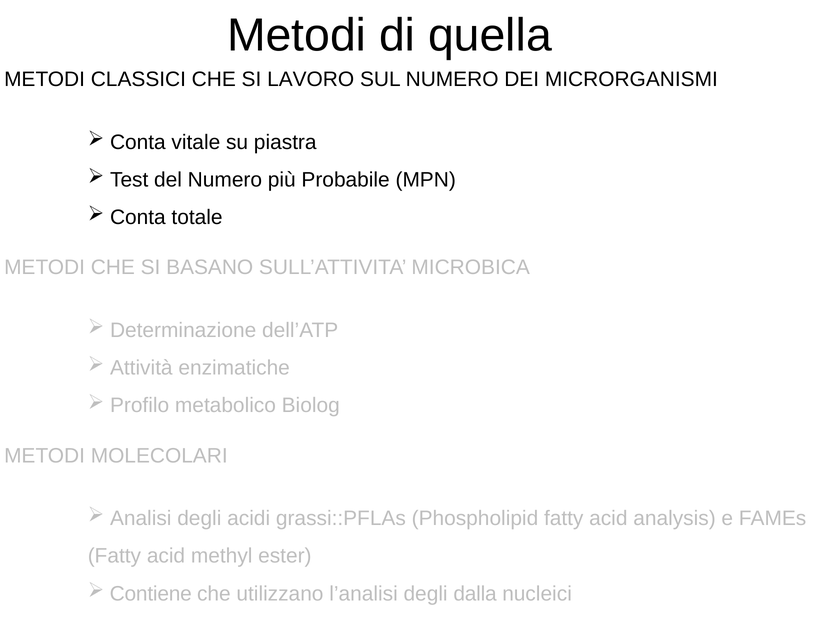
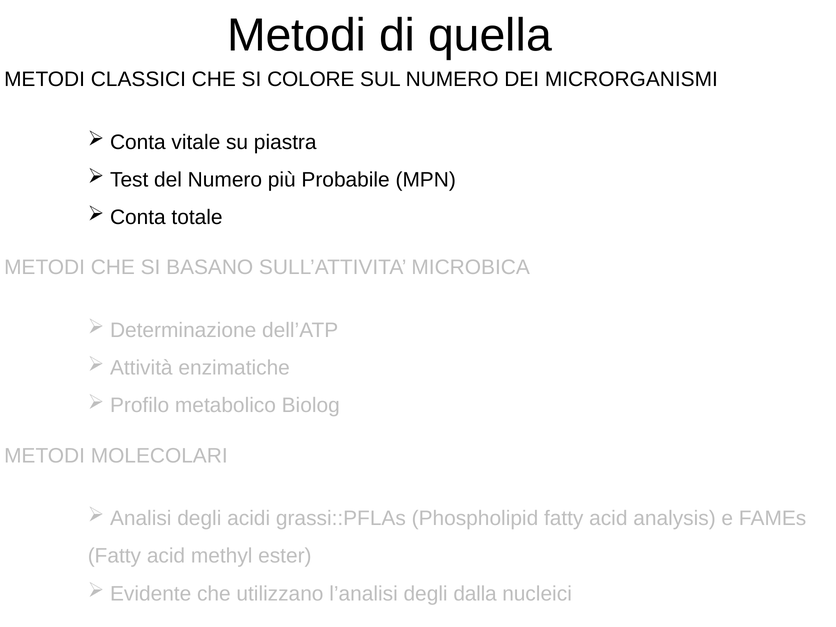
LAVORO: LAVORO -> COLORE (311, 80)
Contiene: Contiene -> Evidente (151, 594)
